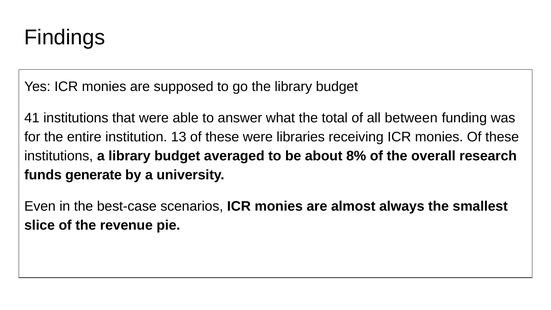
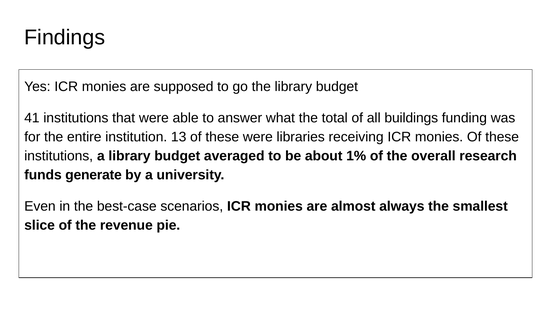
between: between -> buildings (411, 118)
8%: 8% -> 1% (356, 156)
